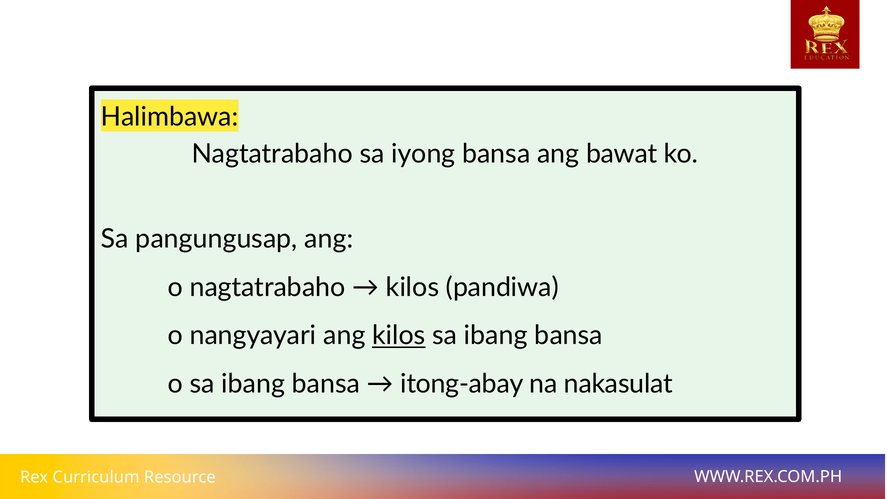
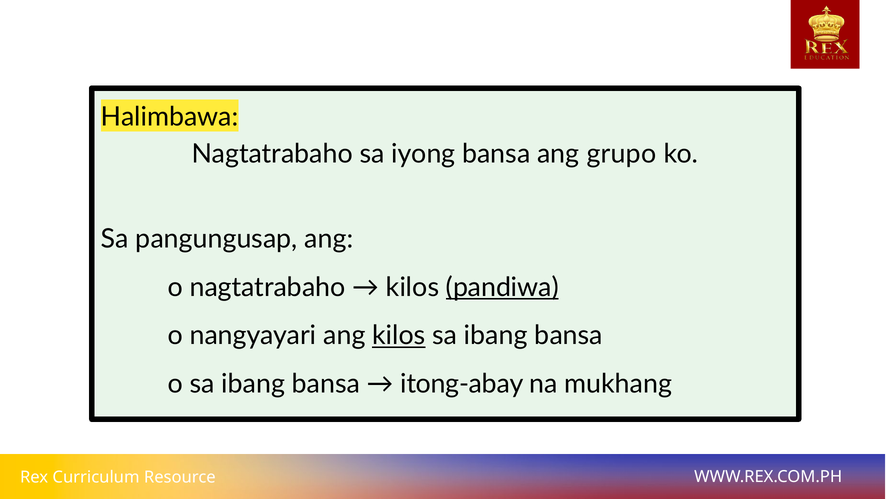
bawat: bawat -> grupo (621, 154)
pandiwa underline: none -> present (502, 287)
nakasulat: nakasulat -> mukhang (618, 384)
